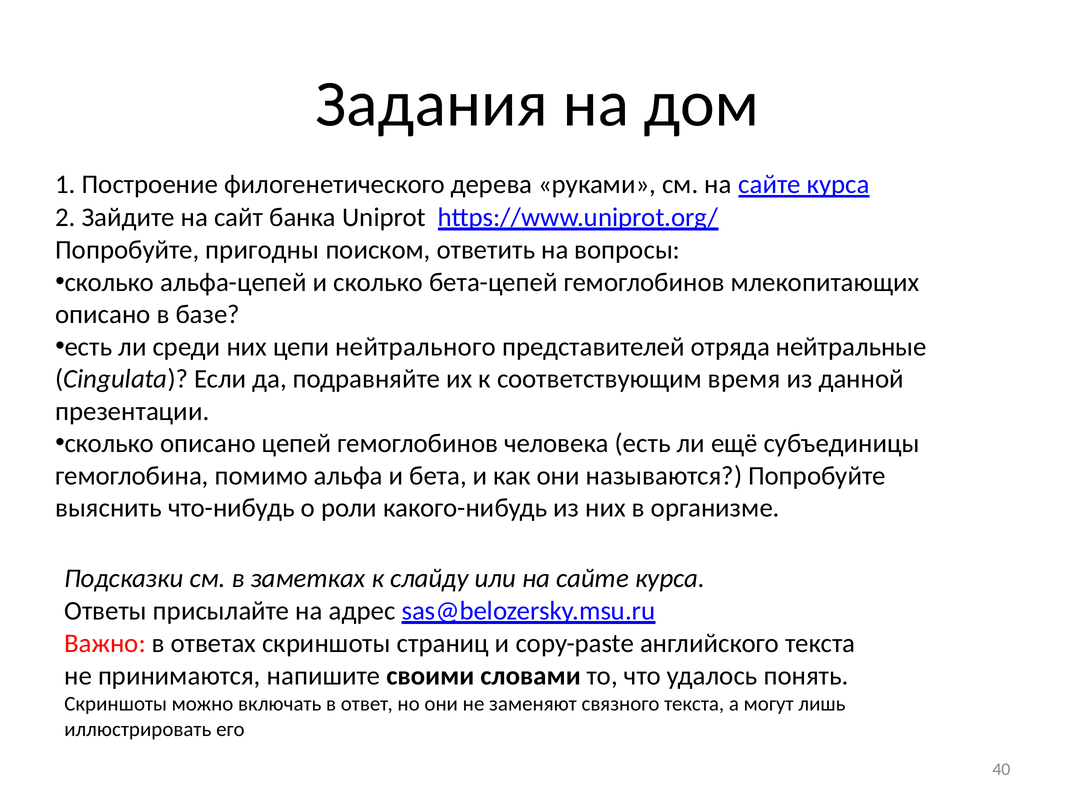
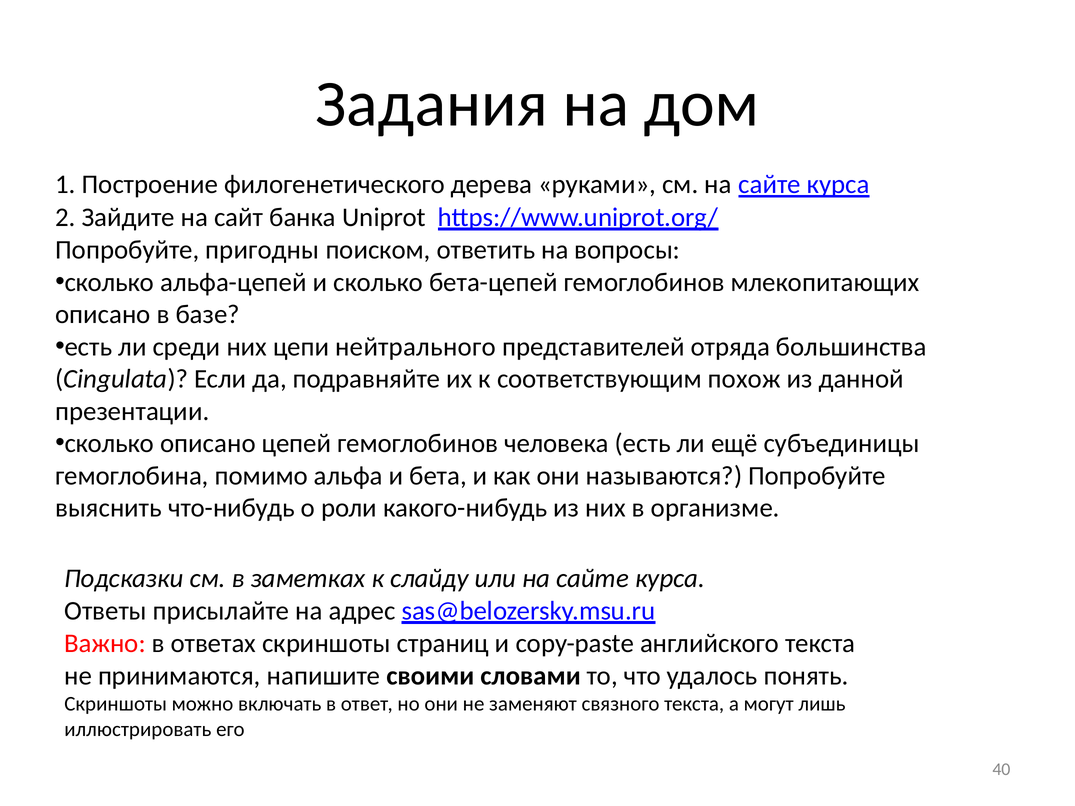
нейтральные: нейтральные -> большинства (851, 347)
время: время -> похож (744, 379)
